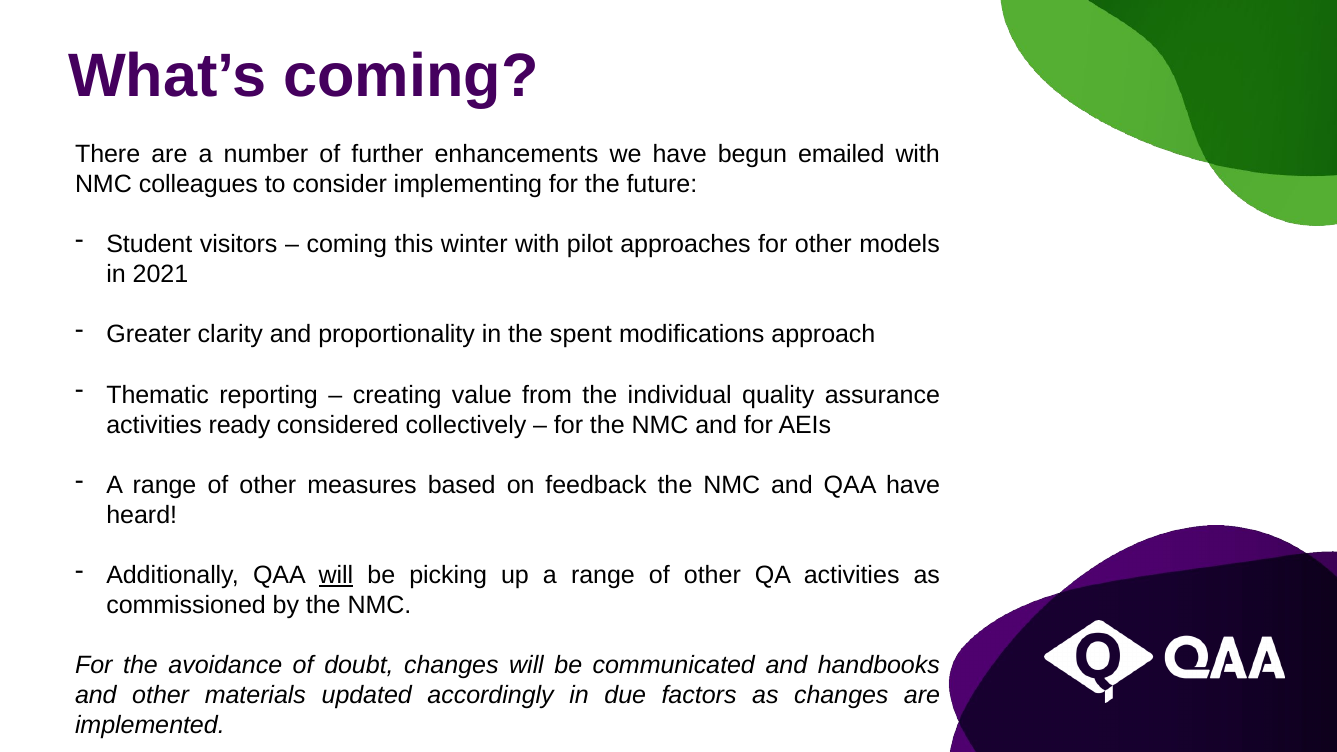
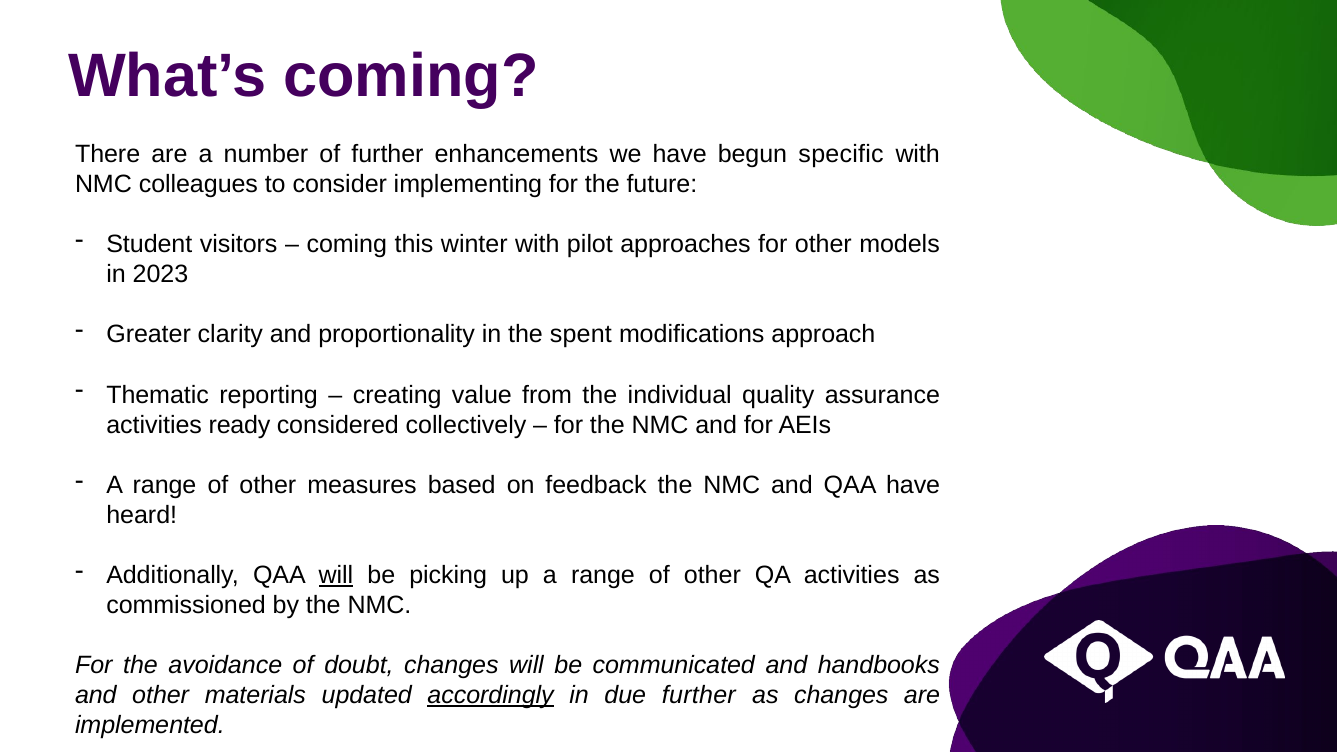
emailed: emailed -> specific (841, 154)
2021: 2021 -> 2023 (161, 275)
accordingly underline: none -> present (491, 695)
due factors: factors -> further (699, 695)
